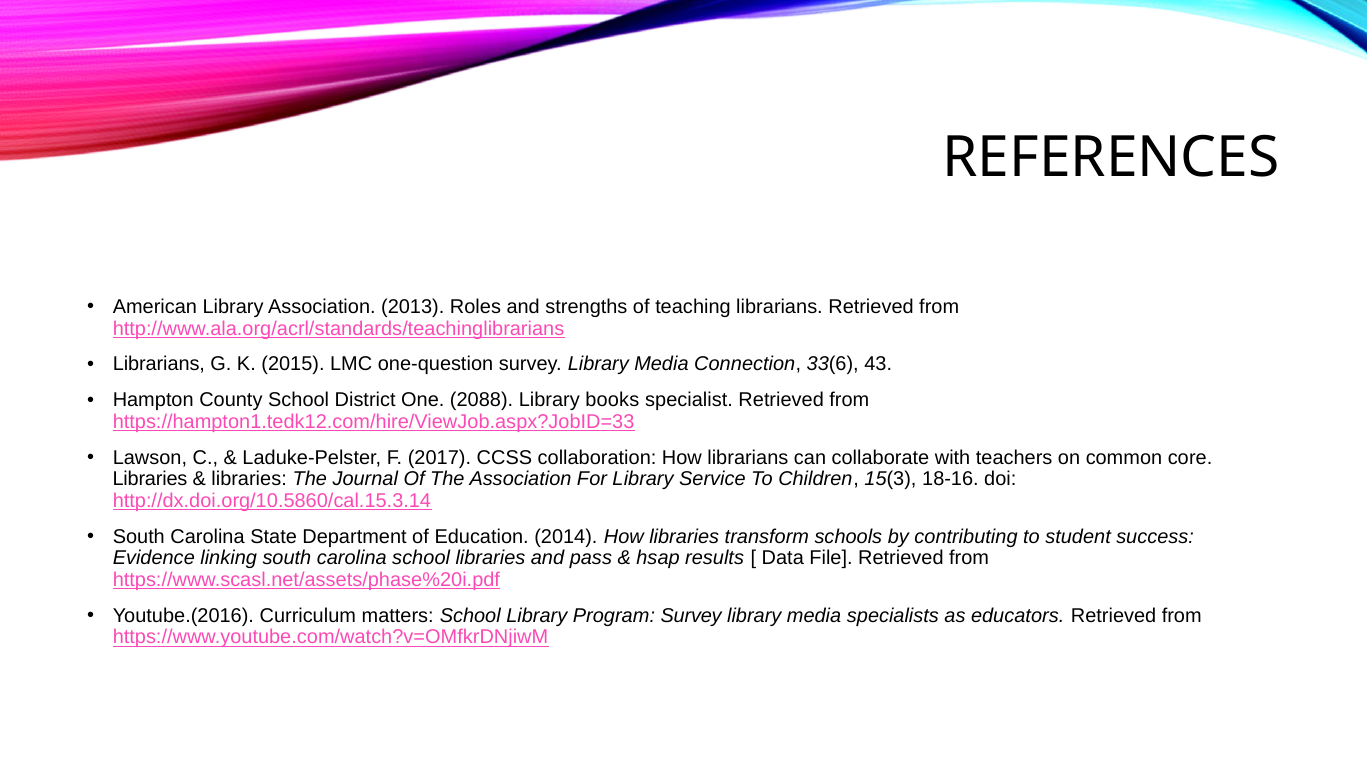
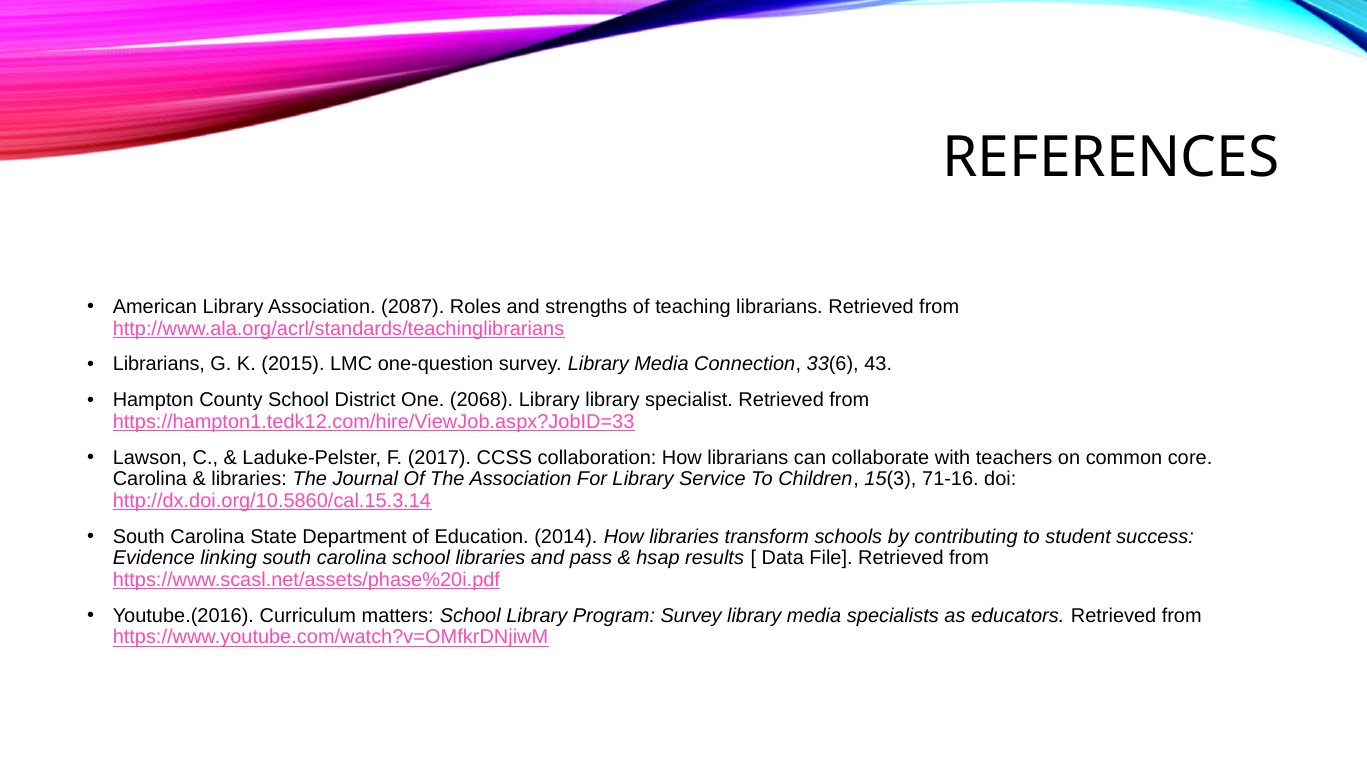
2013: 2013 -> 2087 (413, 307)
2088: 2088 -> 2068 (482, 400)
Library books: books -> library (612, 400)
Libraries: Libraries -> Carolina (150, 479)
18-16: 18-16 -> 71-16 (950, 479)
